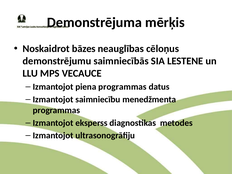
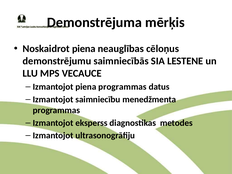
Noskaidrot bāzes: bāzes -> piena (84, 49)
